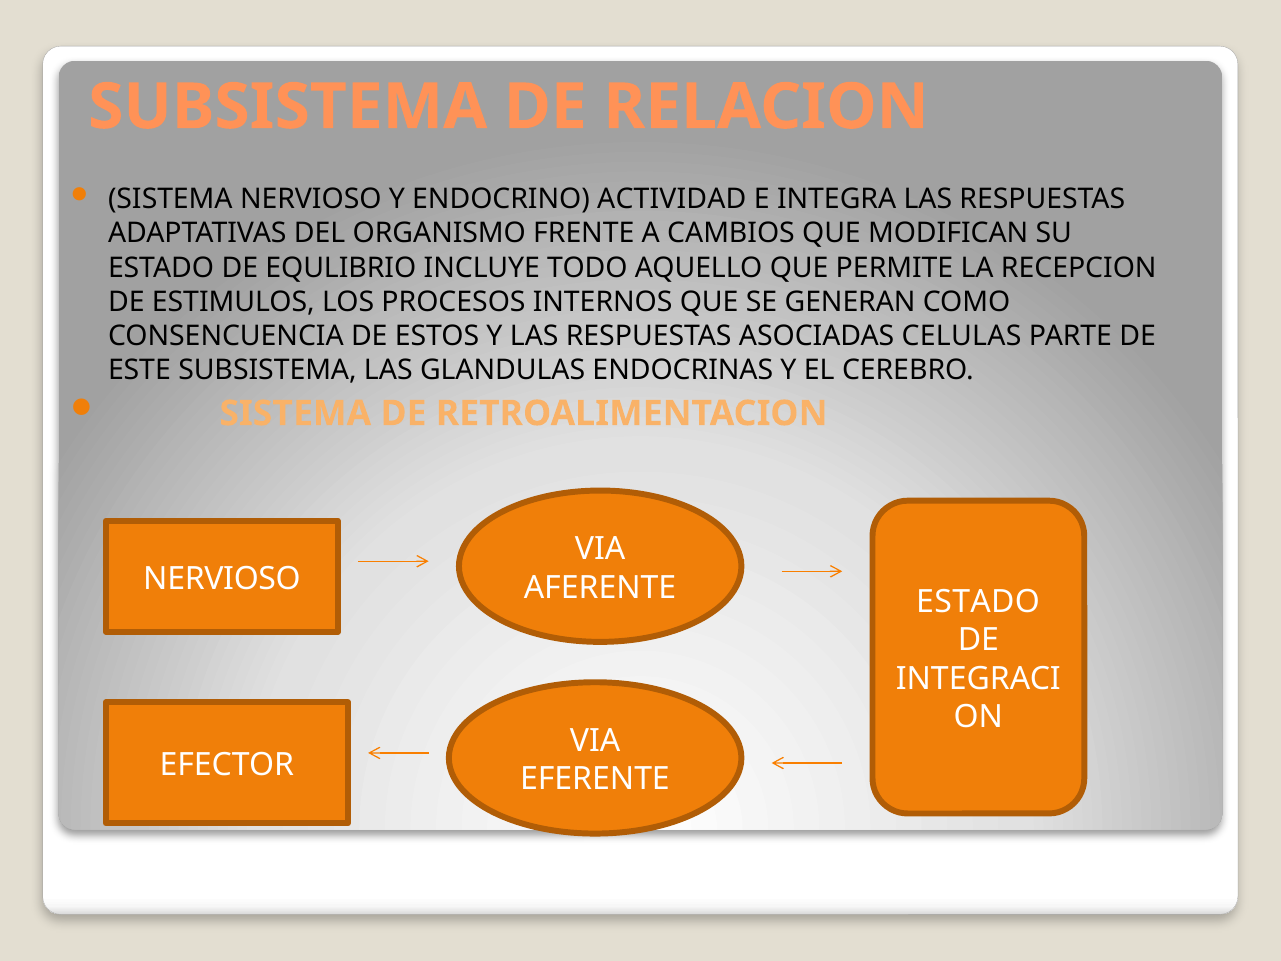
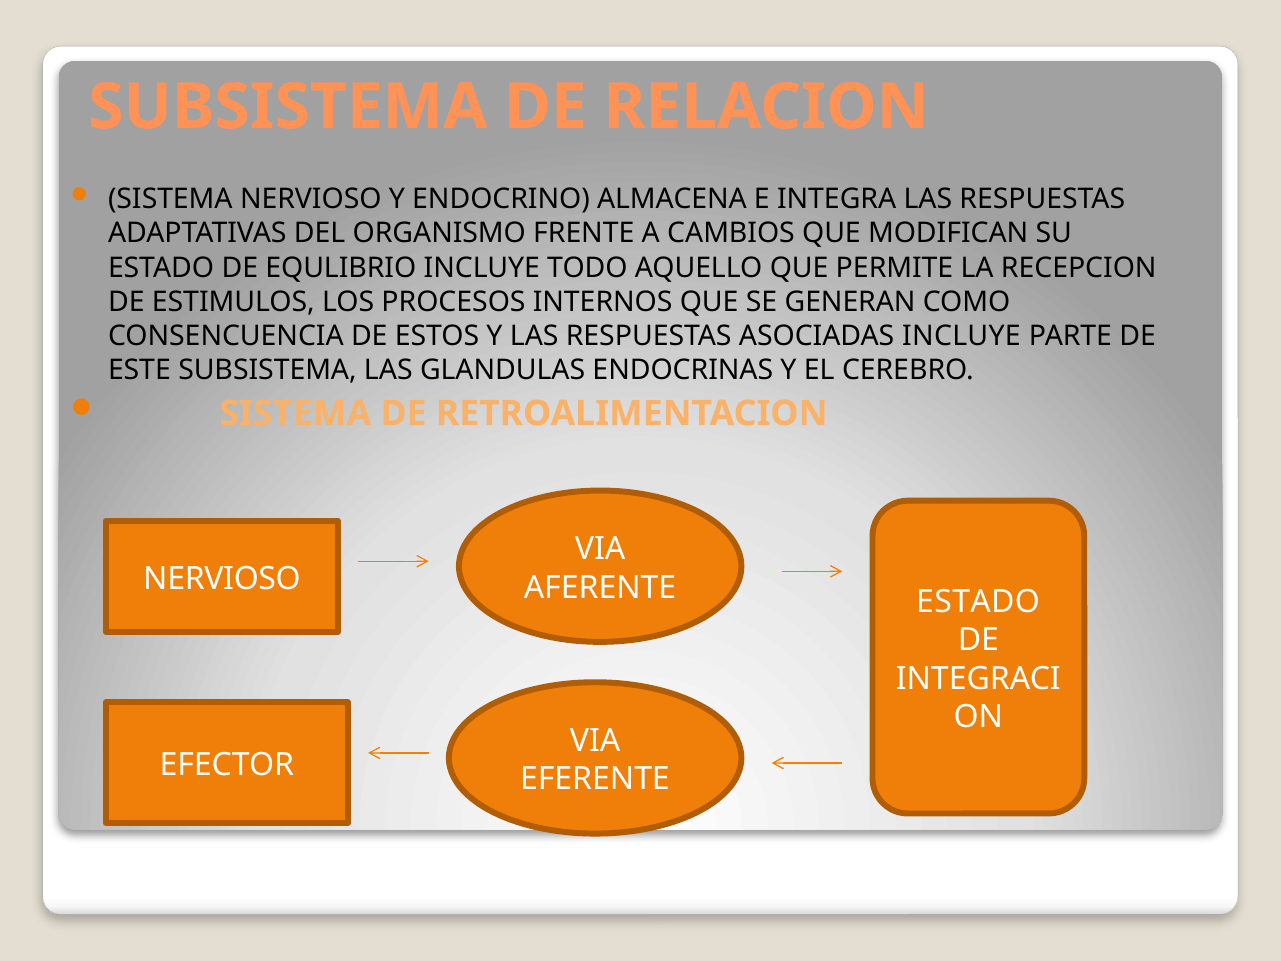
ACTIVIDAD: ACTIVIDAD -> ALMACENA (672, 199)
ASOCIADAS CELULAS: CELULAS -> INCLUYE (961, 336)
